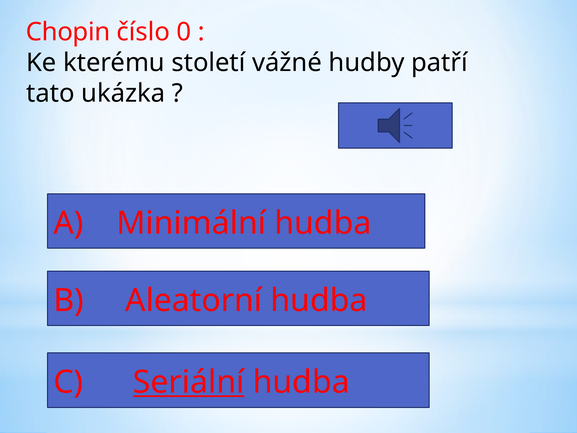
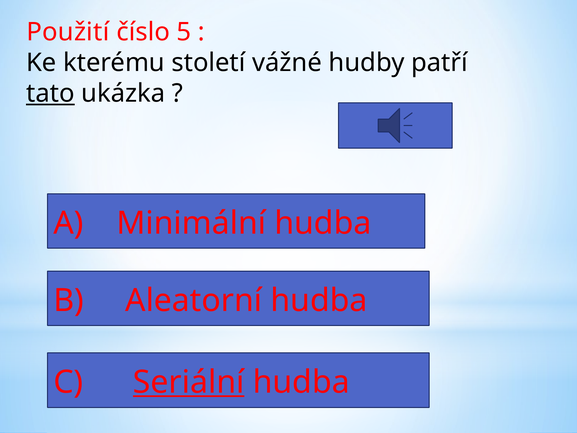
Chopin: Chopin -> Použití (68, 32)
0: 0 -> 5 (184, 32)
tato underline: none -> present (50, 93)
